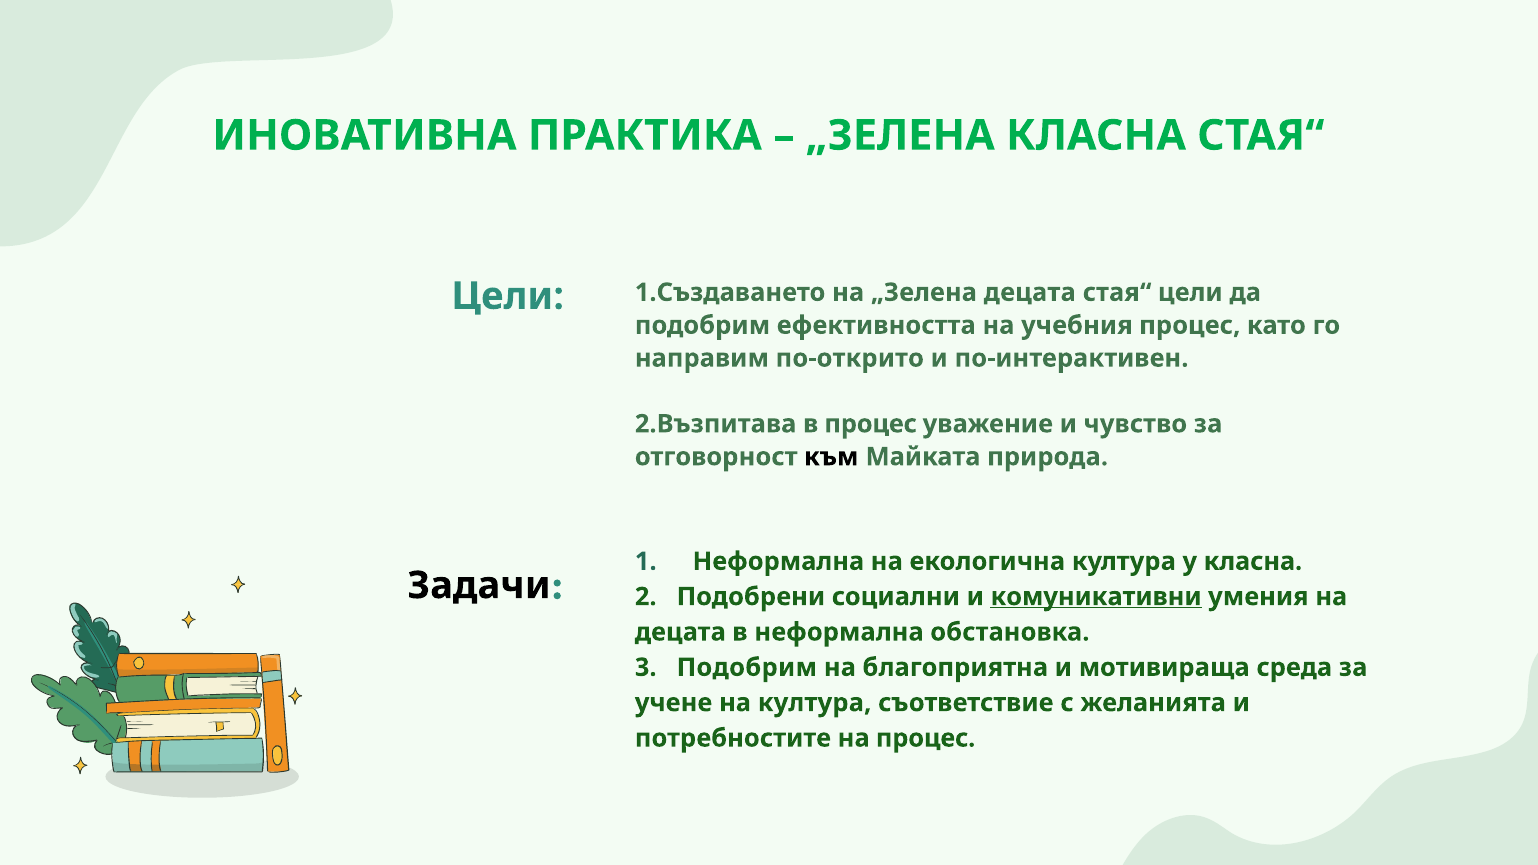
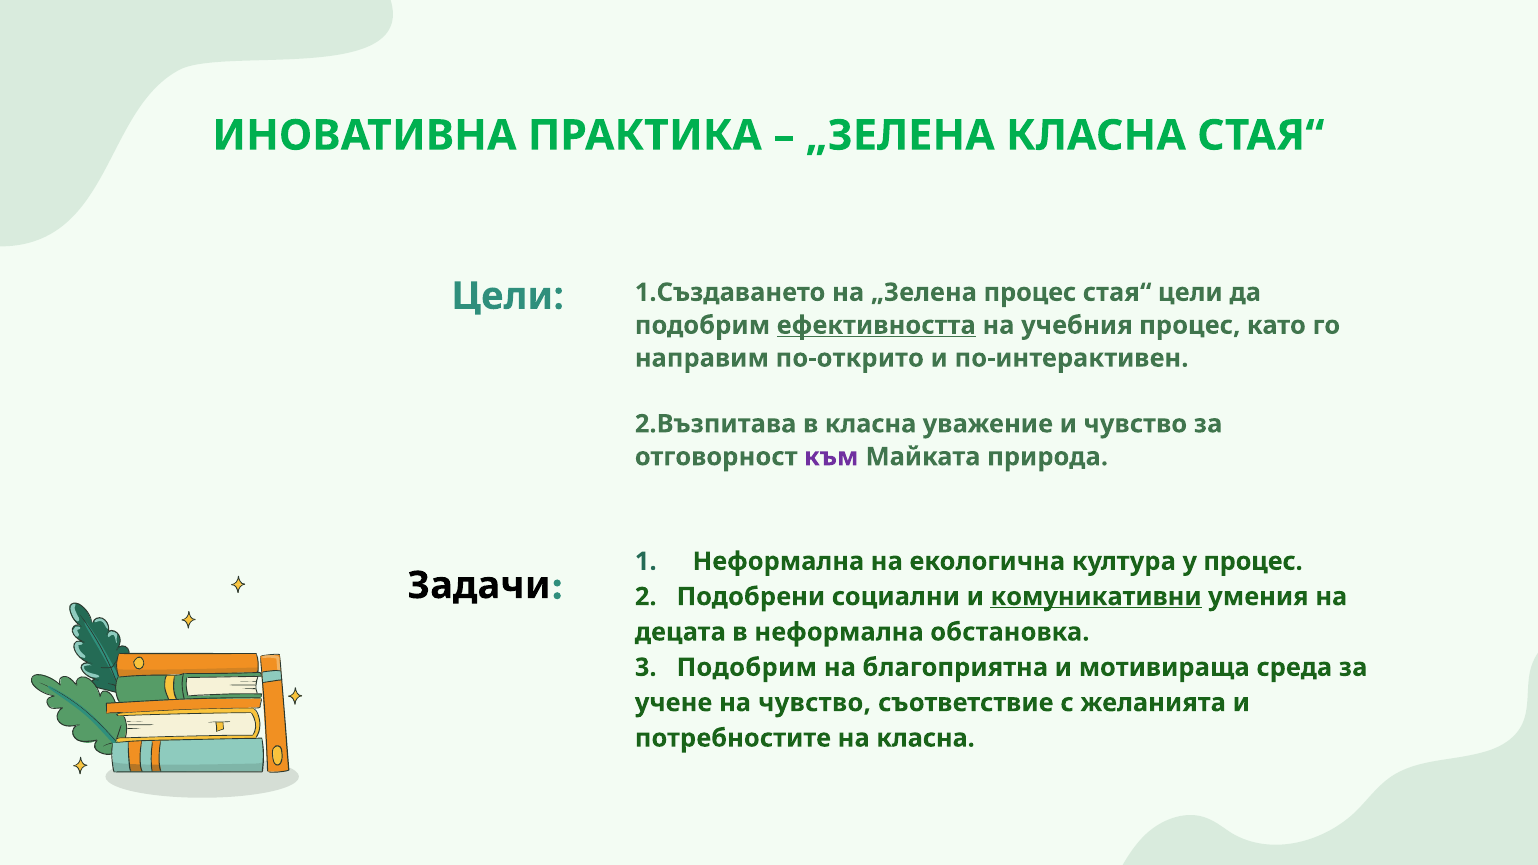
„Зелена децата: децата -> процес (1030, 292)
ефективността underline: none -> present (876, 325)
в процес: процес -> класна (871, 424)
към colour: black -> purple (831, 457)
у класна: класна -> процес (1253, 561)
на култура: култура -> чувство (815, 703)
на процес: процес -> класна (926, 738)
